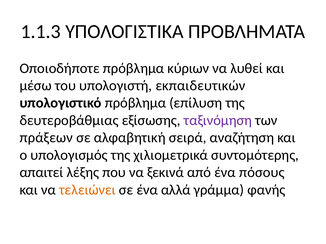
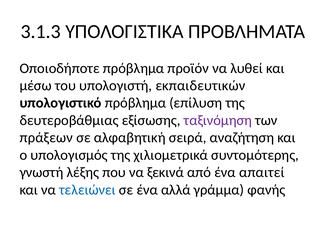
1.1.3: 1.1.3 -> 3.1.3 (41, 32)
κύριων: κύριων -> προϊόν (188, 68)
απαιτεί: απαιτεί -> γνωστή (41, 173)
πόσους: πόσους -> απαιτεί (262, 173)
τελειώνει colour: orange -> blue (87, 190)
